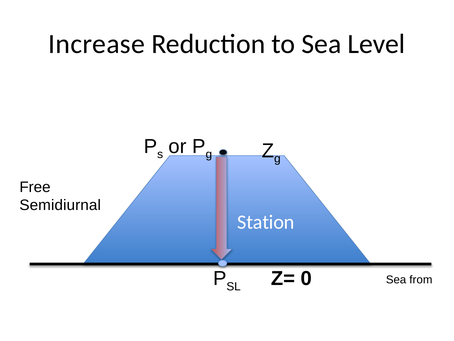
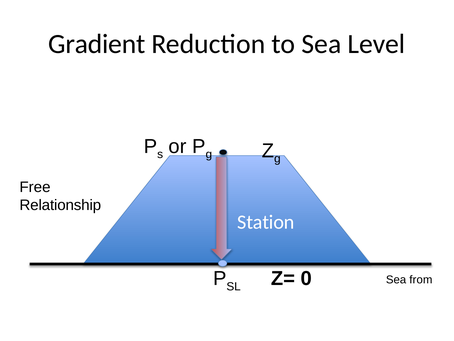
Increase: Increase -> Gradient (97, 44)
Semidiurnal: Semidiurnal -> Relationship (60, 205)
